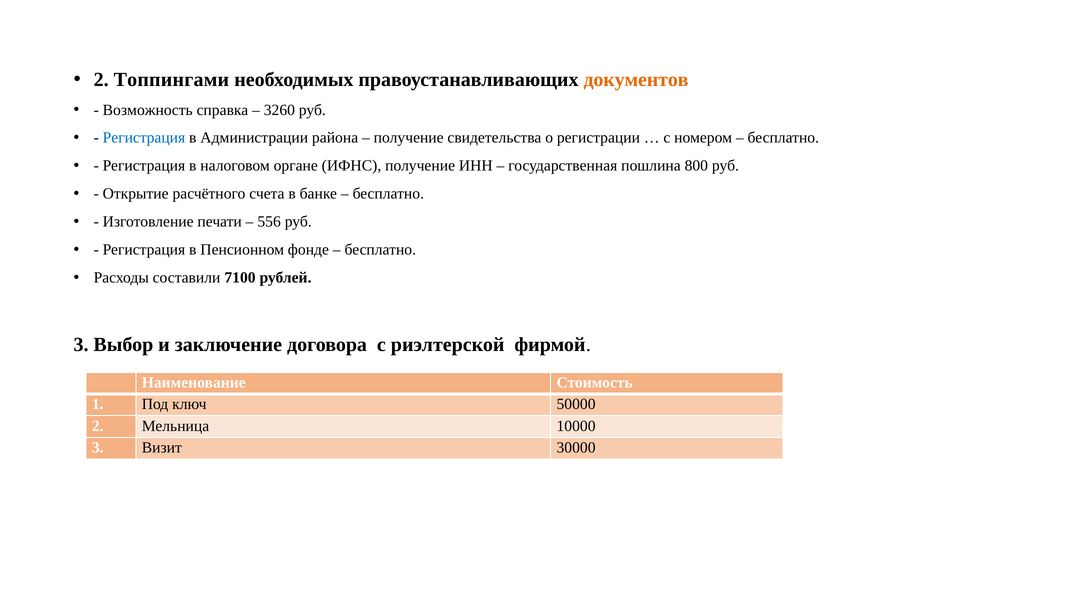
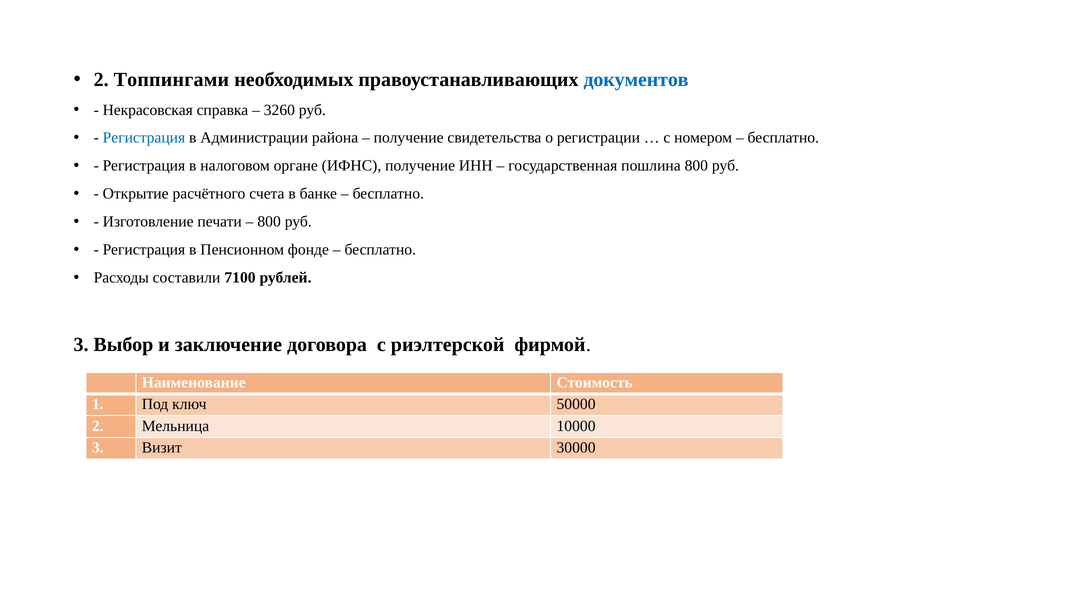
документов colour: orange -> blue (636, 80)
Возможность: Возможность -> Некрасовская (148, 110)
556: 556 -> 800 (269, 222)
